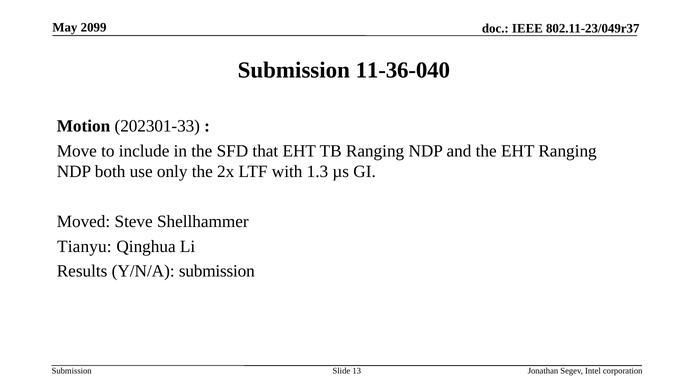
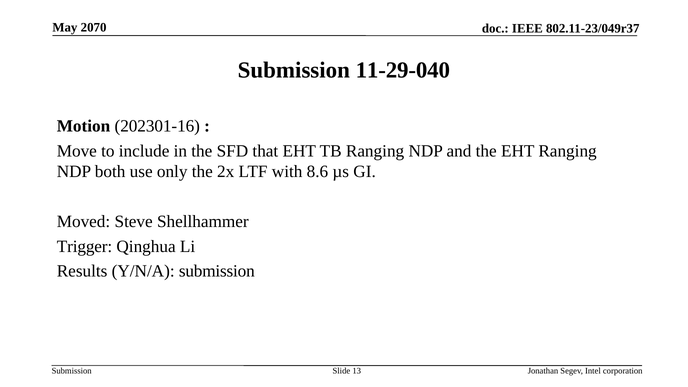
2099: 2099 -> 2070 (94, 27)
11-36-040: 11-36-040 -> 11-29-040 (403, 70)
202301-33: 202301-33 -> 202301-16 (157, 126)
1.3: 1.3 -> 8.6 (317, 172)
Tianyu: Tianyu -> Trigger (85, 246)
